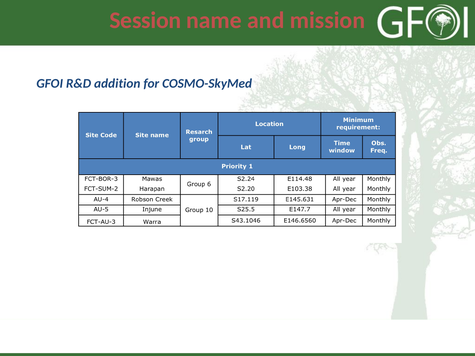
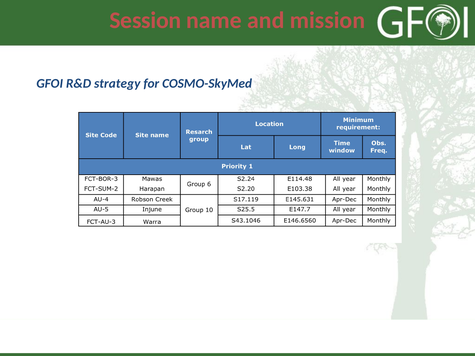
addition: addition -> strategy (117, 84)
